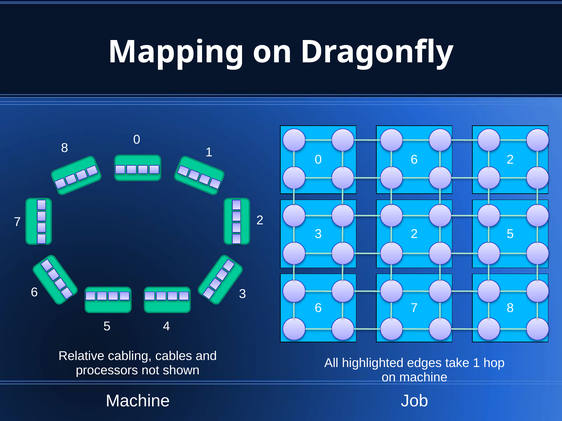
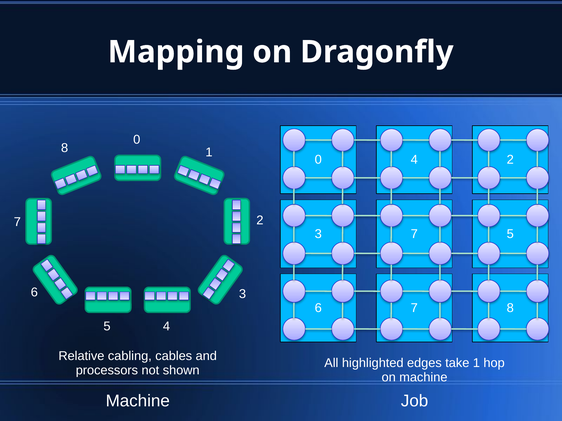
0 6: 6 -> 4 (414, 160)
3 2: 2 -> 7 (414, 234)
